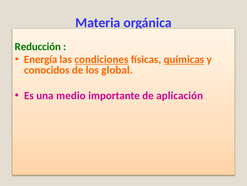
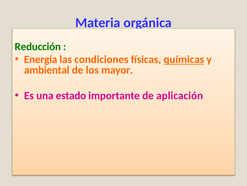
condiciones underline: present -> none (101, 59)
conocidos: conocidos -> ambiental (47, 70)
global: global -> mayor (117, 70)
medio: medio -> estado (71, 95)
